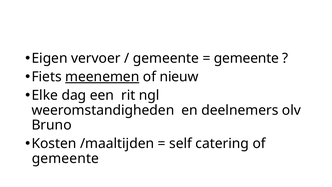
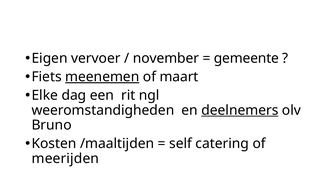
gemeente: gemeente -> november (166, 58)
nieuw: nieuw -> maart (179, 77)
deelnemers underline: none -> present (240, 110)
gemeente: gemeente -> meerijden (65, 158)
